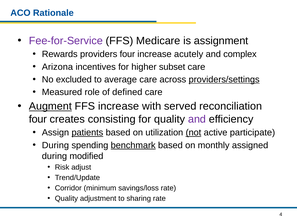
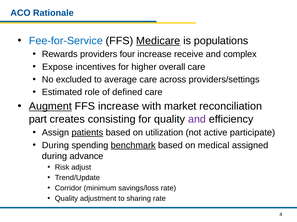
Fee-for-Service colour: purple -> blue (66, 41)
Medicare underline: none -> present (158, 41)
assignment: assignment -> populations (221, 41)
acutely: acutely -> receive (189, 54)
Arizona: Arizona -> Expose (57, 67)
subset: subset -> overall (172, 67)
providers/settings underline: present -> none (224, 80)
Measured: Measured -> Estimated (62, 92)
served: served -> market (180, 107)
four: four -> part (38, 119)
not underline: present -> none (193, 133)
monthly: monthly -> medical (214, 146)
modified: modified -> advance (86, 157)
